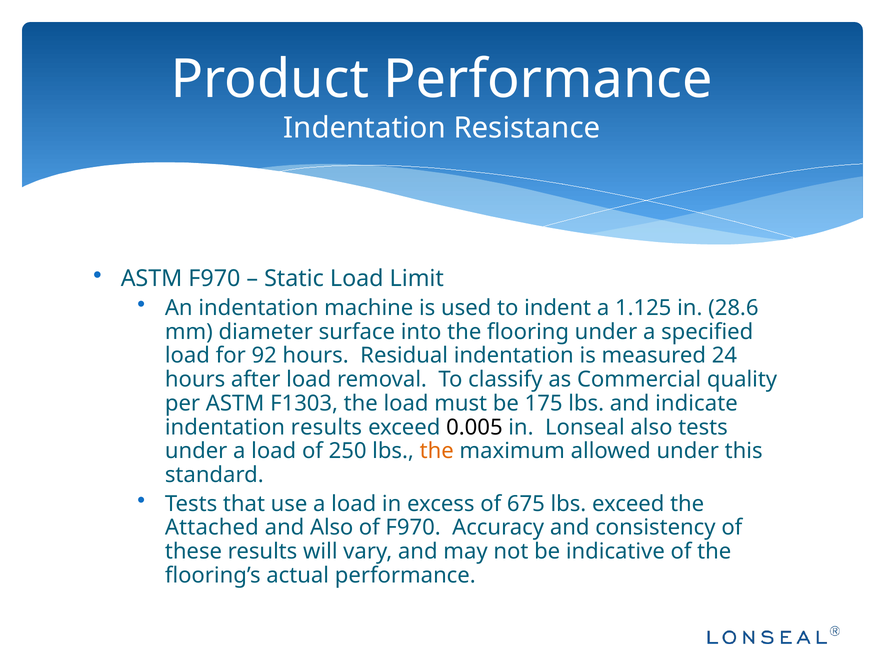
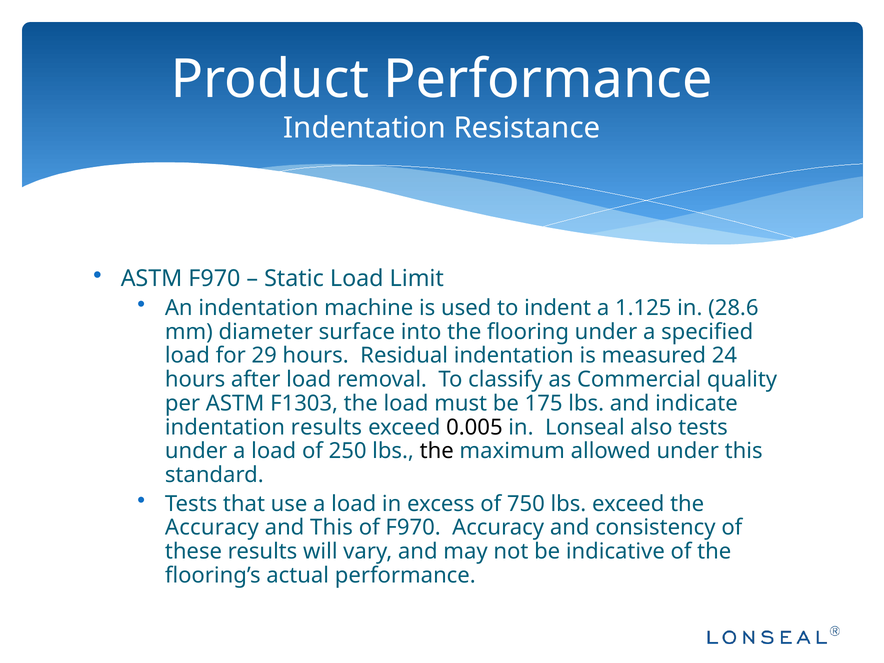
92: 92 -> 29 (264, 356)
the colour: orange -> black (437, 451)
675: 675 -> 750 (526, 504)
Attached: Attached -> Accuracy (212, 528)
and Also: Also -> This (332, 528)
